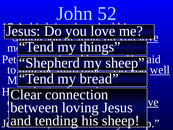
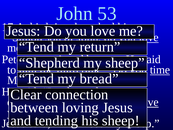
52: 52 -> 53 (107, 14)
things: things -> return (100, 47)
well: well -> time (160, 70)
